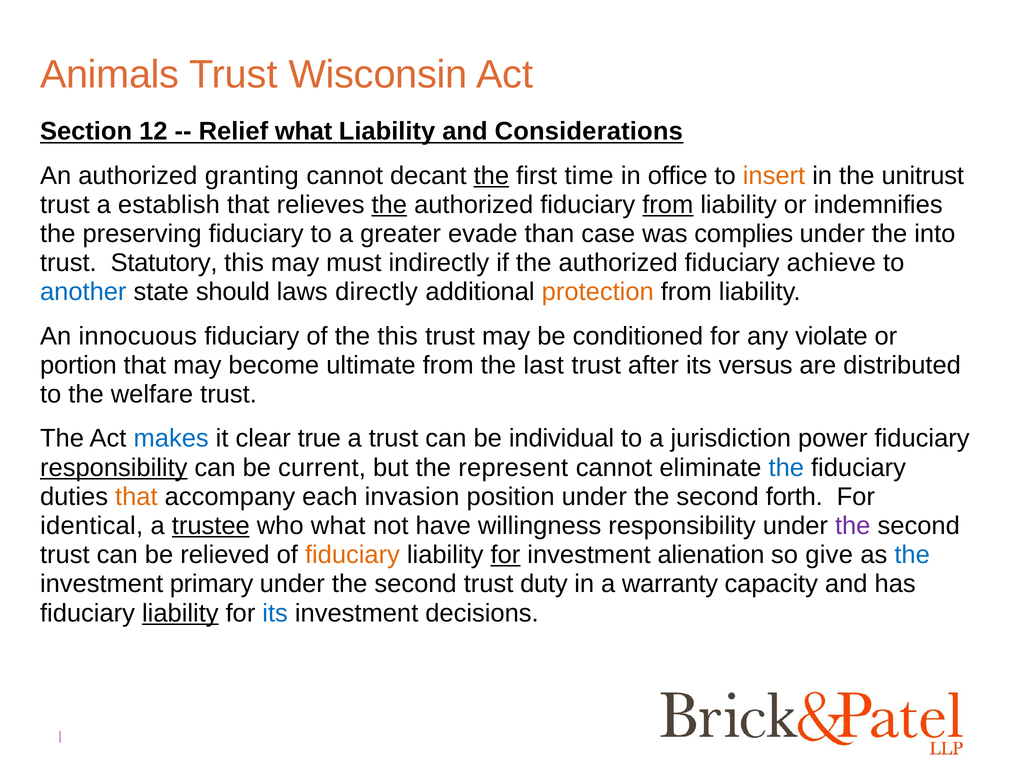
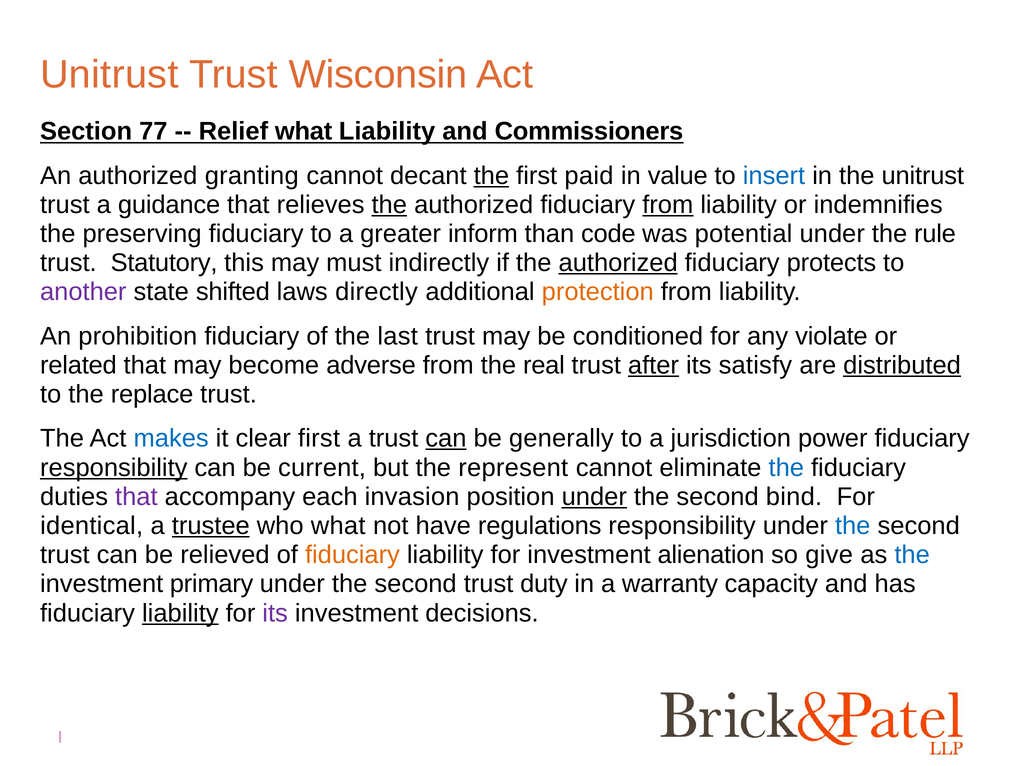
Animals: Animals -> Unitrust (109, 75)
12: 12 -> 77 (153, 131)
Considerations: Considerations -> Commissioners (589, 131)
time: time -> paid (589, 176)
office: office -> value (678, 176)
insert colour: orange -> blue (774, 176)
establish: establish -> guidance (169, 205)
evade: evade -> inform (483, 234)
case: case -> code (608, 234)
complies: complies -> potential (744, 234)
into: into -> rule (935, 234)
authorized underline: none -> present (618, 263)
achieve: achieve -> protects (831, 263)
another colour: blue -> purple (83, 292)
should: should -> shifted (233, 292)
innocuous: innocuous -> prohibition (138, 336)
the this: this -> last (398, 336)
portion: portion -> related (78, 365)
ultimate: ultimate -> adverse (371, 365)
last: last -> real (544, 365)
after underline: none -> present (653, 365)
versus: versus -> satisfy (755, 365)
distributed underline: none -> present (902, 365)
welfare: welfare -> replace (152, 394)
clear true: true -> first (319, 438)
can underline: none -> present (446, 438)
individual: individual -> generally (561, 438)
that colour: orange -> purple (136, 497)
under underline: none -> present (594, 497)
forth: forth -> bind (794, 497)
willingness: willingness -> regulations (540, 526)
the colour: purple -> blue (853, 526)
for underline: present -> none (505, 555)
its colour: blue -> purple (275, 613)
